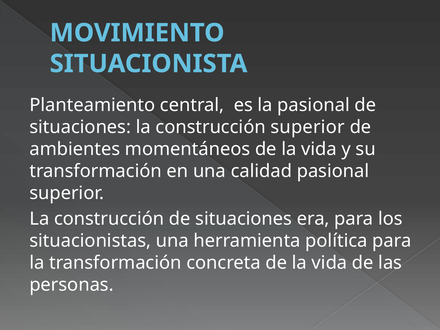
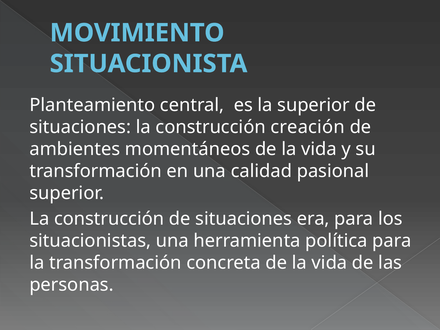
la pasional: pasional -> superior (314, 105)
construcción superior: superior -> creación (308, 127)
